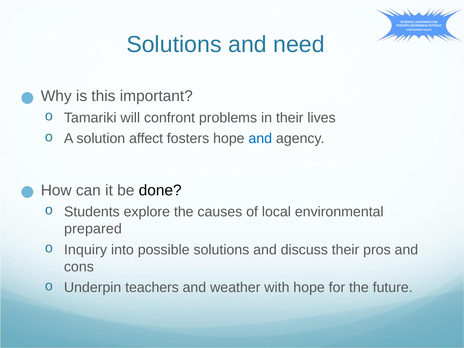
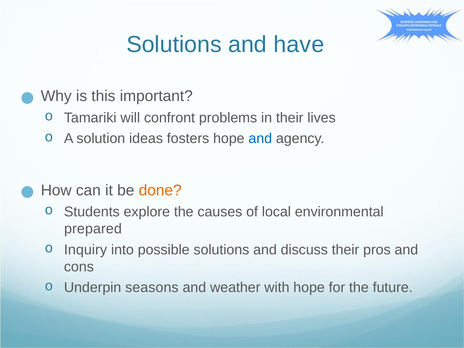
need: need -> have (299, 44)
affect: affect -> ideas (146, 139)
done colour: black -> orange (160, 190)
teachers: teachers -> seasons (152, 288)
